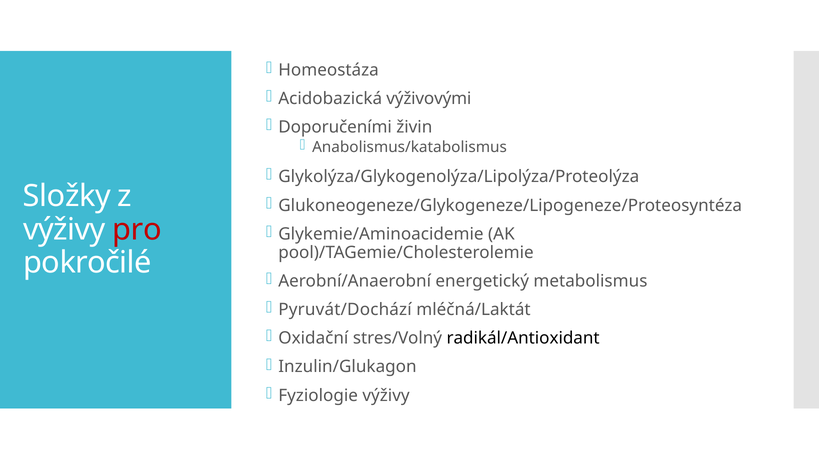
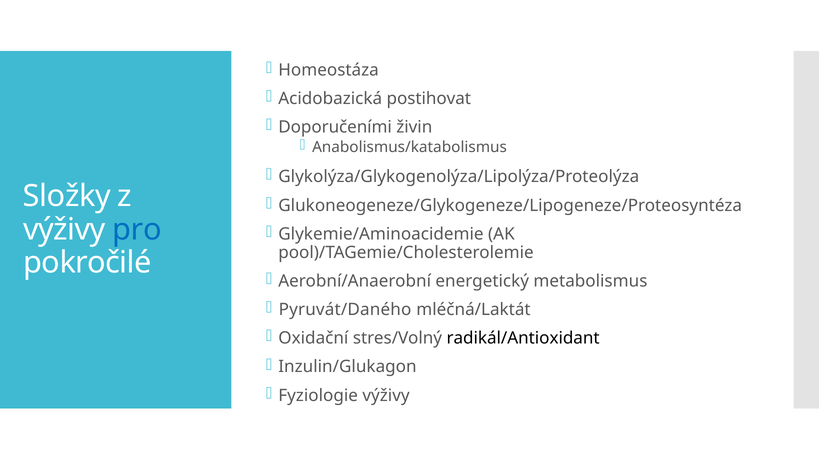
výživovými: výživovými -> postihovat (429, 99)
pro colour: red -> blue (137, 230)
Pyruvát/Dochází: Pyruvát/Dochází -> Pyruvát/Daného (345, 310)
